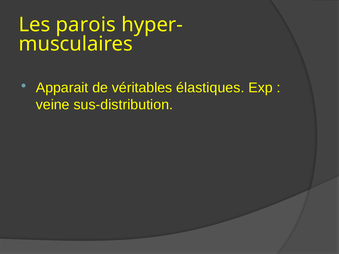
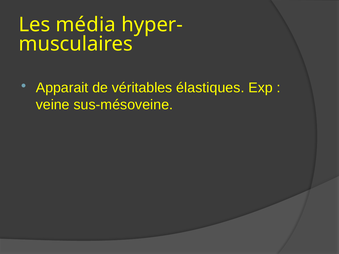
parois: parois -> média (86, 25)
sus-distribution: sus-distribution -> sus-mésoveine (123, 105)
